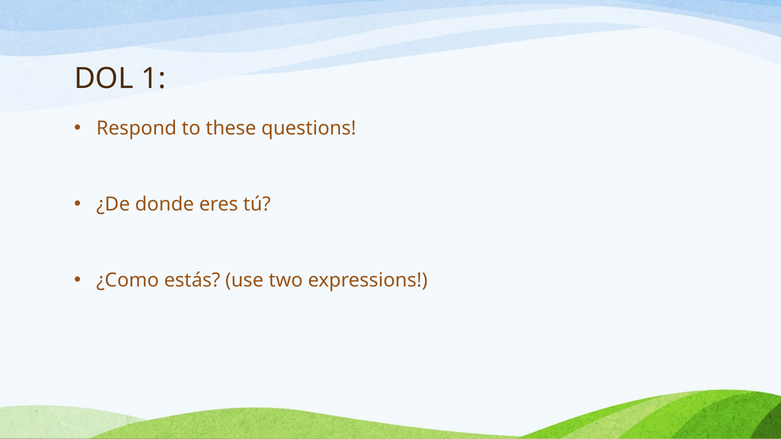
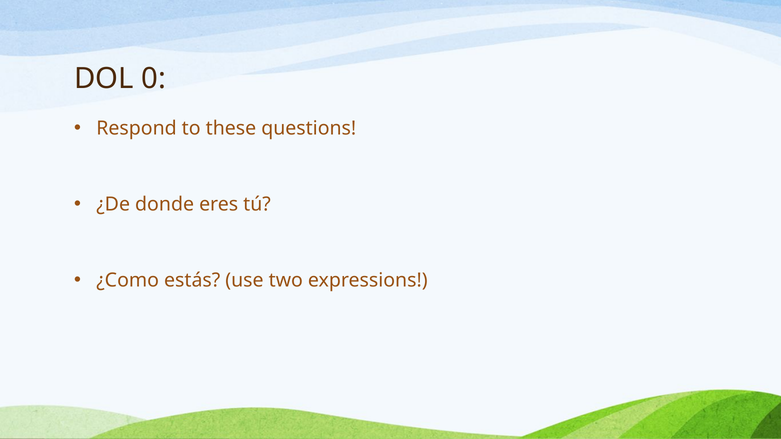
1: 1 -> 0 (154, 79)
